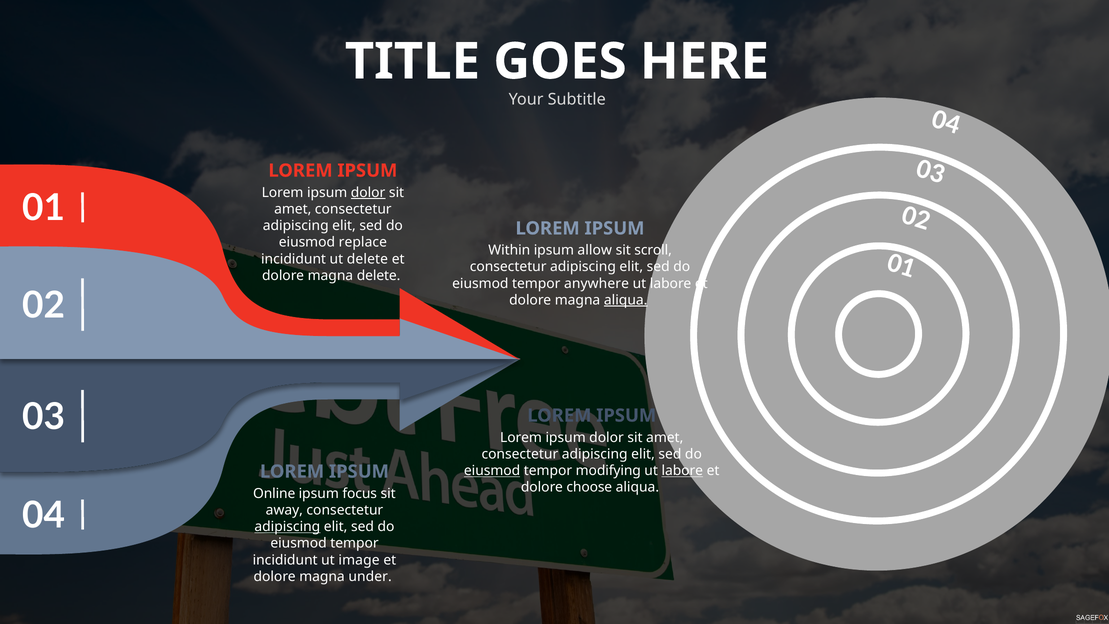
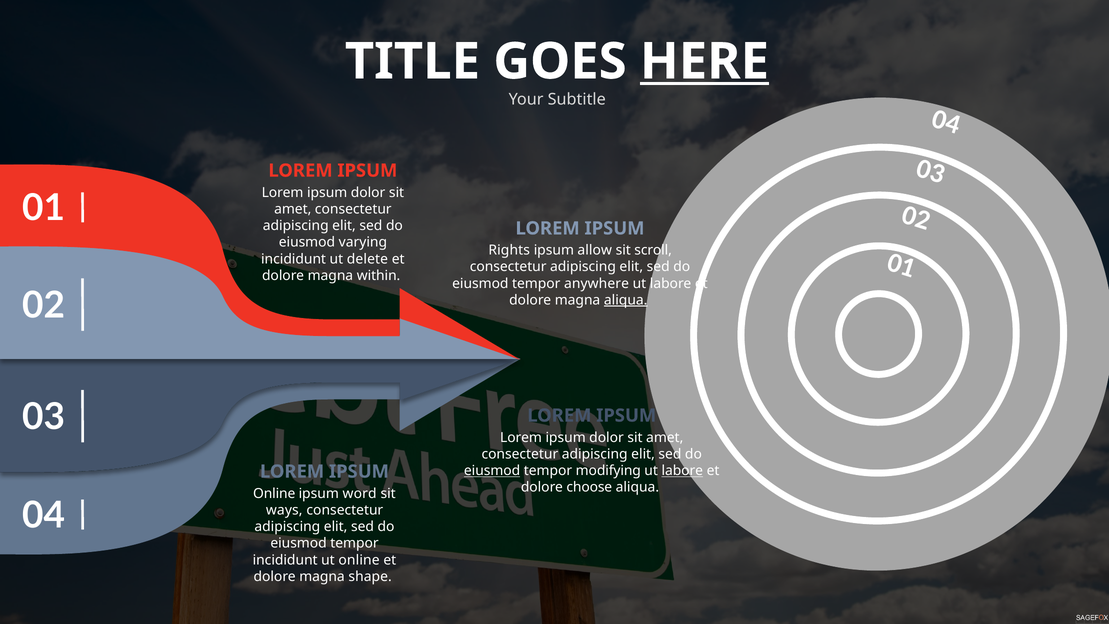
HERE underline: none -> present (704, 62)
dolor underline: present -> none (368, 192)
replace: replace -> varying (363, 242)
Within: Within -> Rights (509, 250)
magna delete: delete -> within (379, 276)
focus: focus -> word (360, 493)
away: away -> ways (284, 510)
adipiscing underline: present -> none (287, 527)
ut image: image -> online (359, 560)
under: under -> shape (370, 576)
